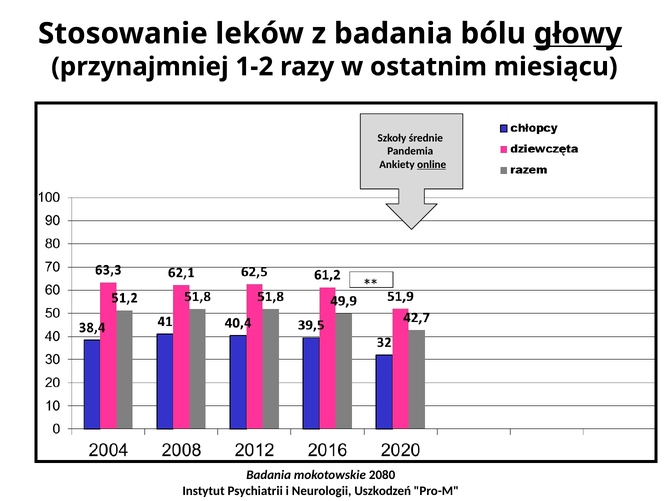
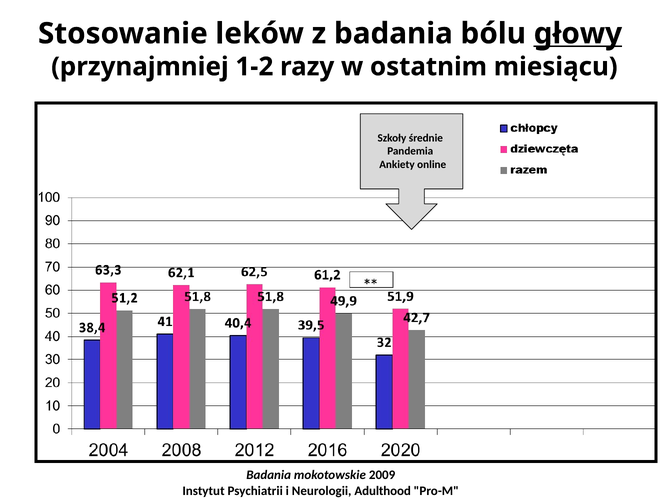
online underline: present -> none (432, 165)
2080: 2080 -> 2009 (382, 475)
Uszkodzeń: Uszkodzeń -> Adulthood (383, 491)
